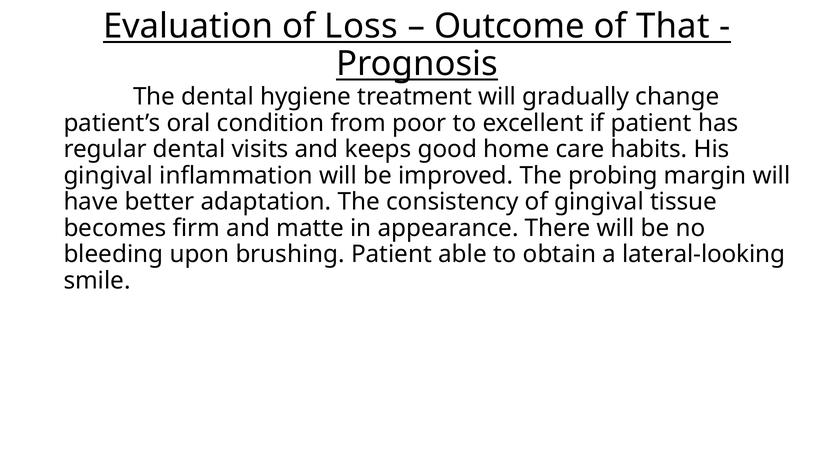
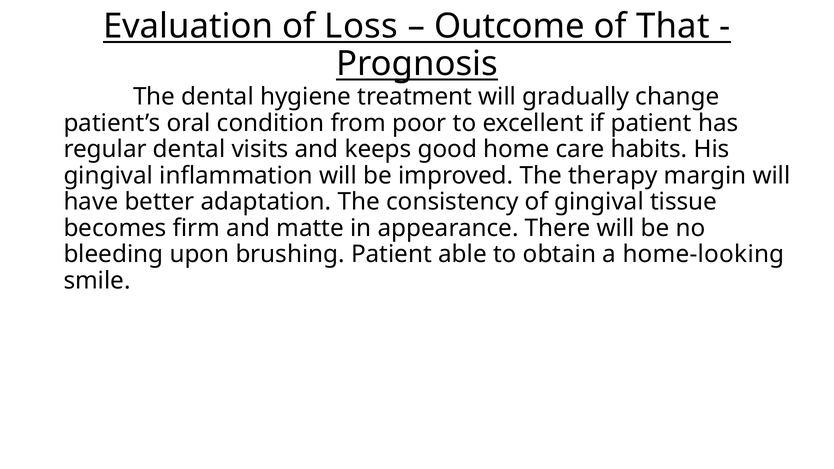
probing: probing -> therapy (613, 176)
lateral-looking: lateral-looking -> home-looking (703, 254)
